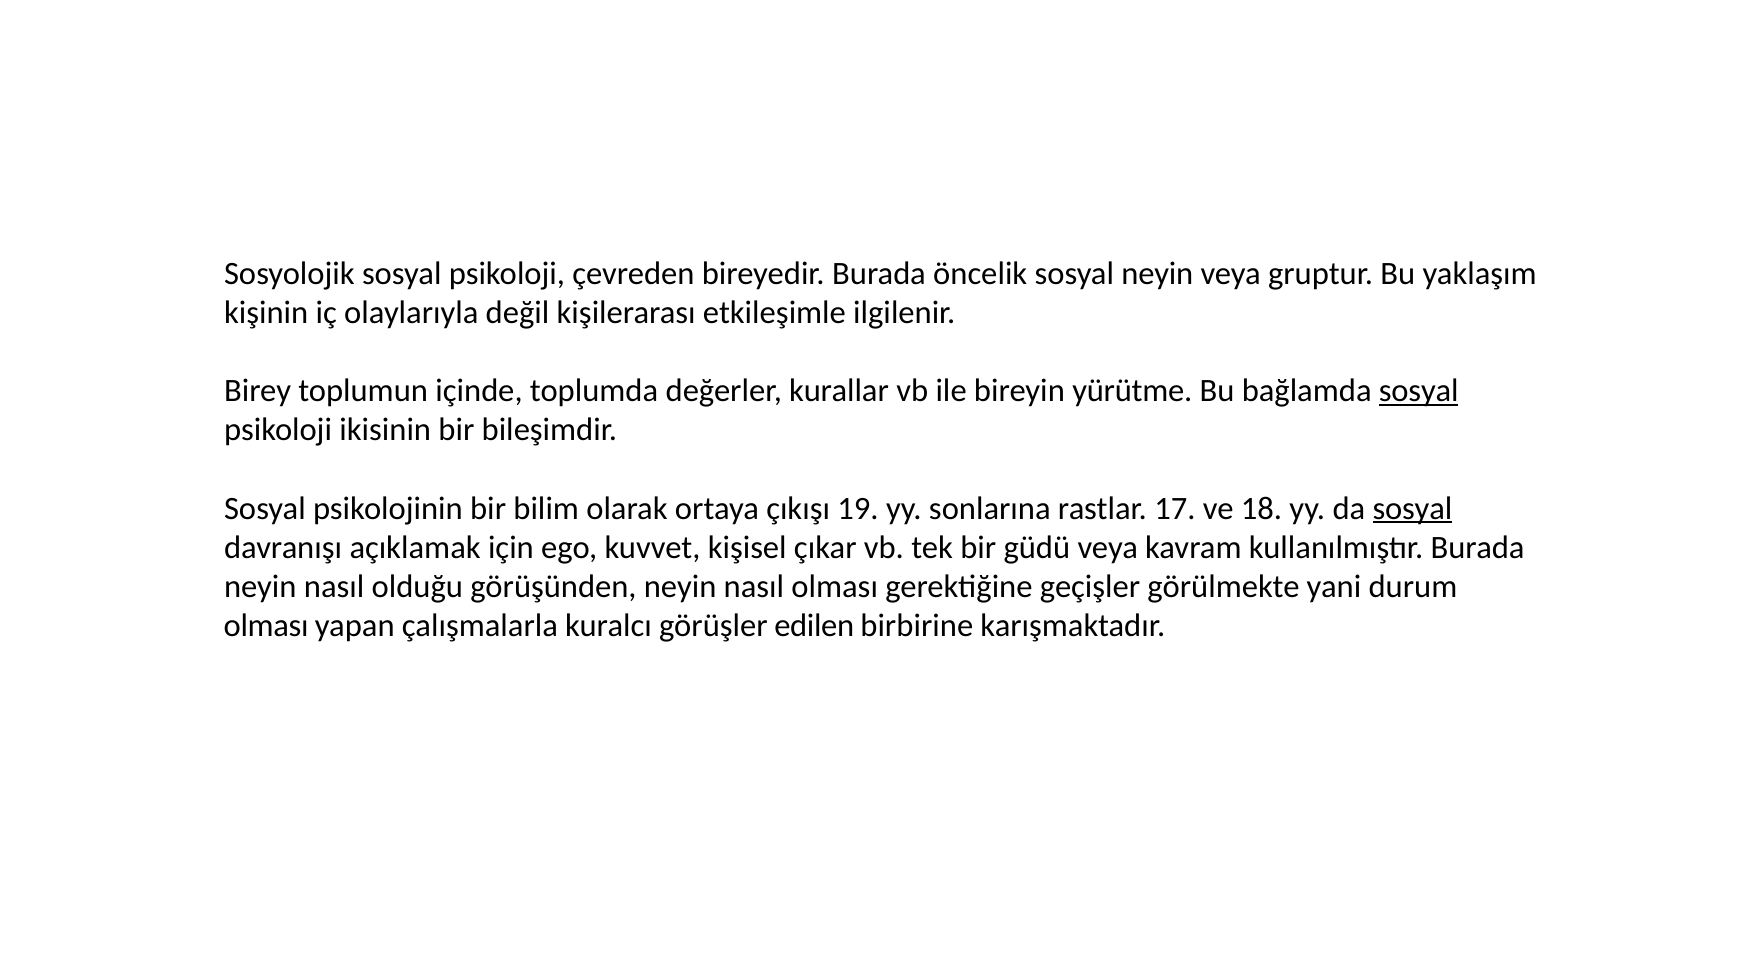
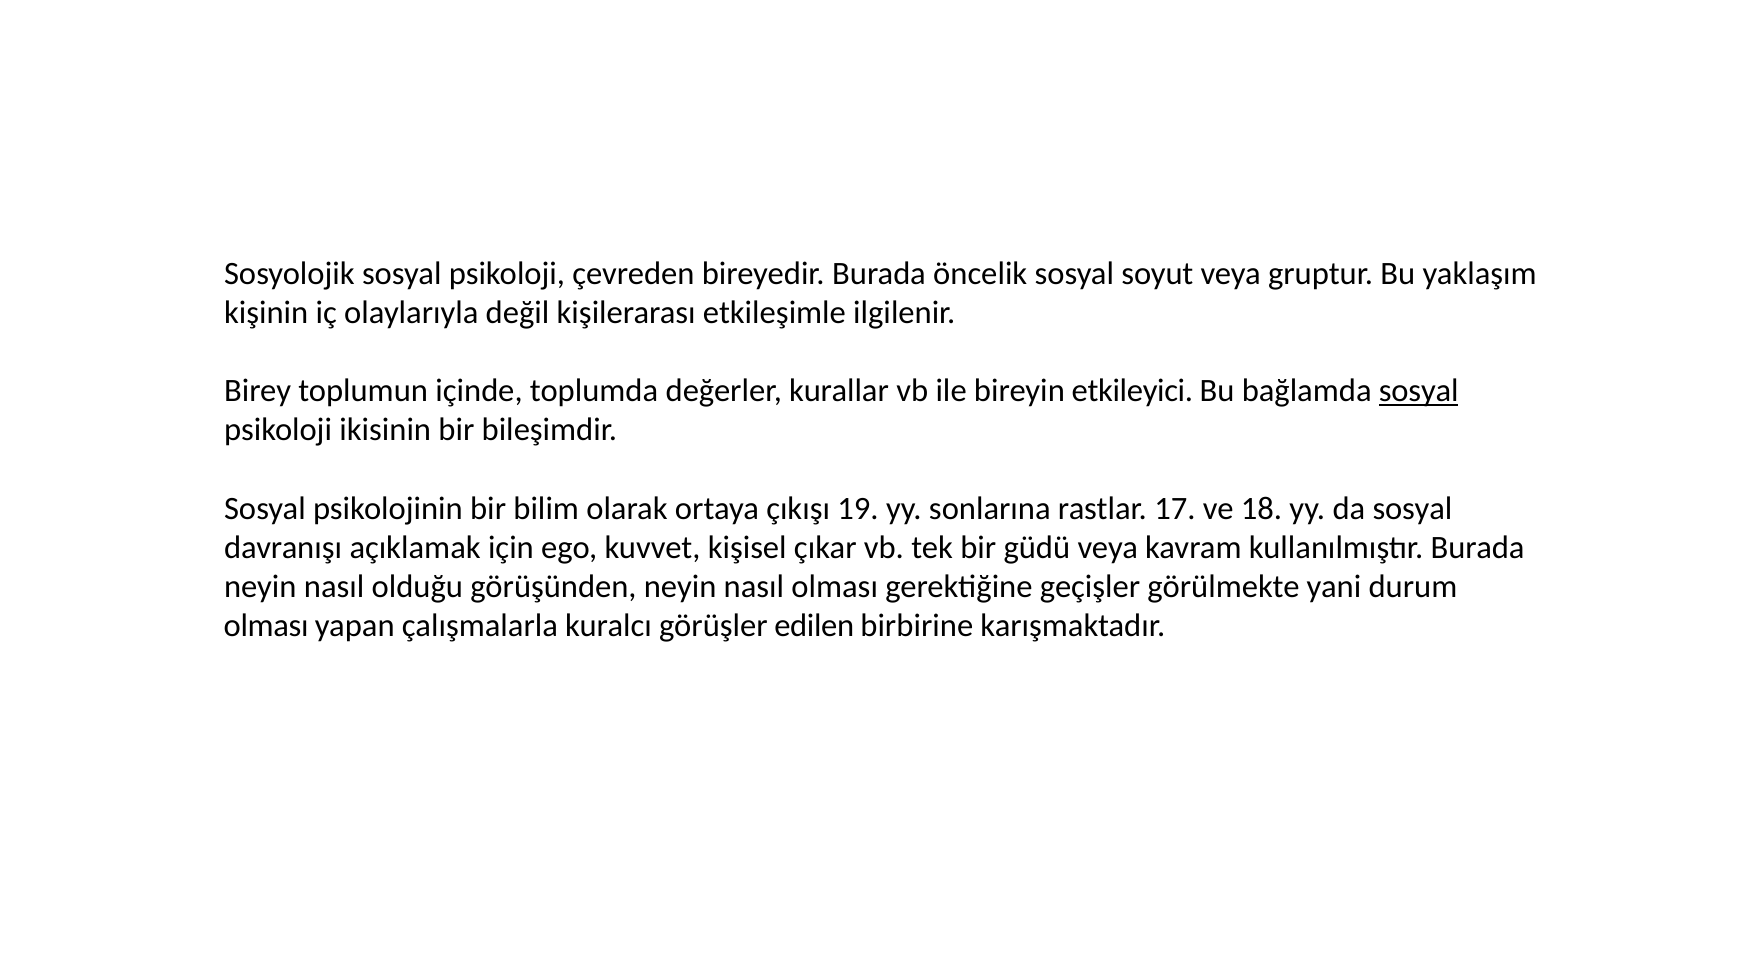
sosyal neyin: neyin -> soyut (1157, 274)
yürütme: yürütme -> etkileyici (1132, 391)
sosyal underline: present -> none (1412, 508)
